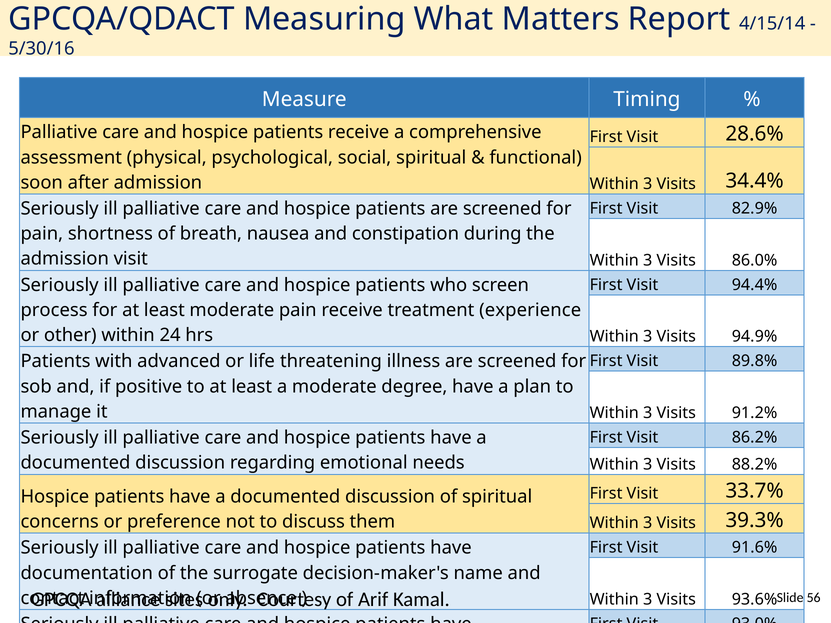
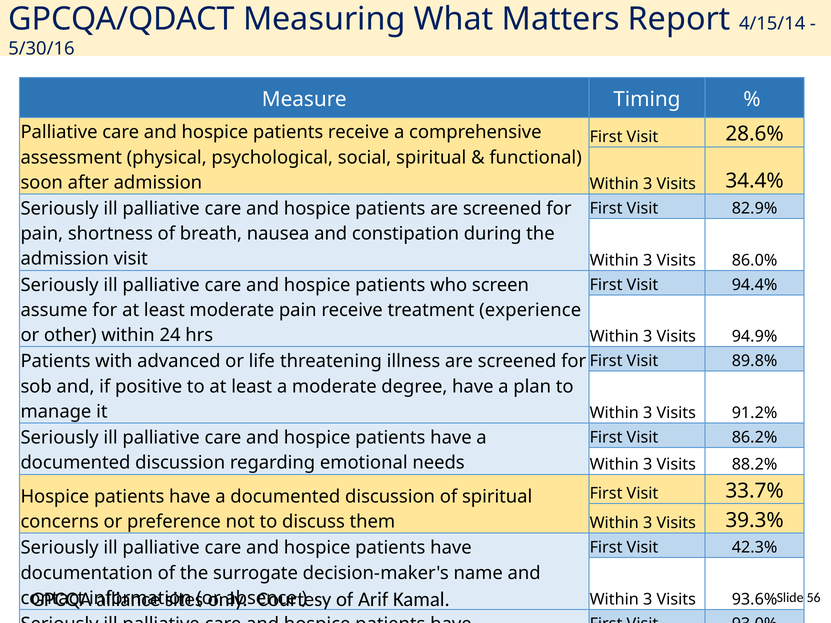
process: process -> assume (54, 310)
91.6%: 91.6% -> 42.3% (755, 548)
